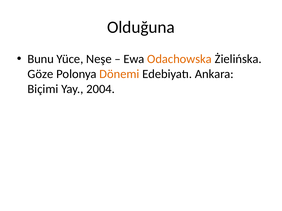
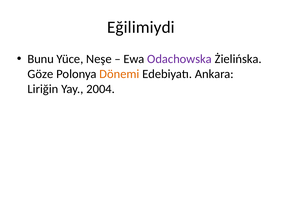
Olduğuna: Olduğuna -> Eğilimiydi (141, 27)
Odachowska colour: orange -> purple (179, 59)
Biçimi: Biçimi -> Liriğin (43, 89)
